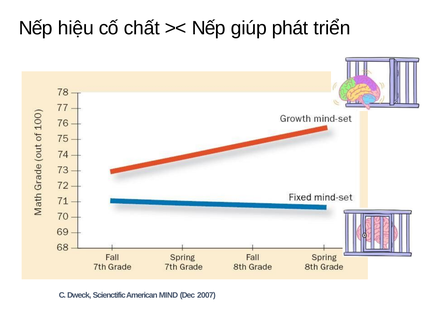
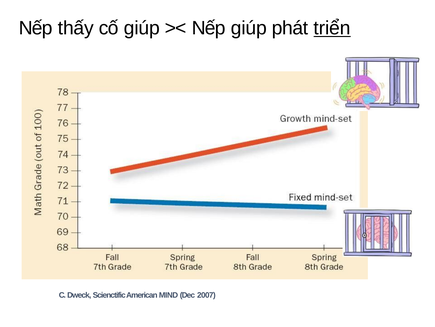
hiệu: hiệu -> thấy (76, 28)
cố chất: chất -> giúp (142, 28)
triển underline: none -> present (332, 28)
